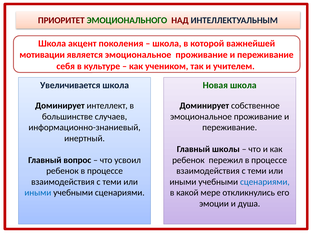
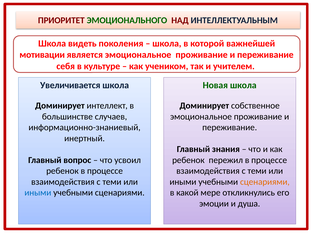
акцент: акцент -> видеть (82, 43)
школы: школы -> знания (226, 149)
сценариями colour: blue -> orange (265, 182)
